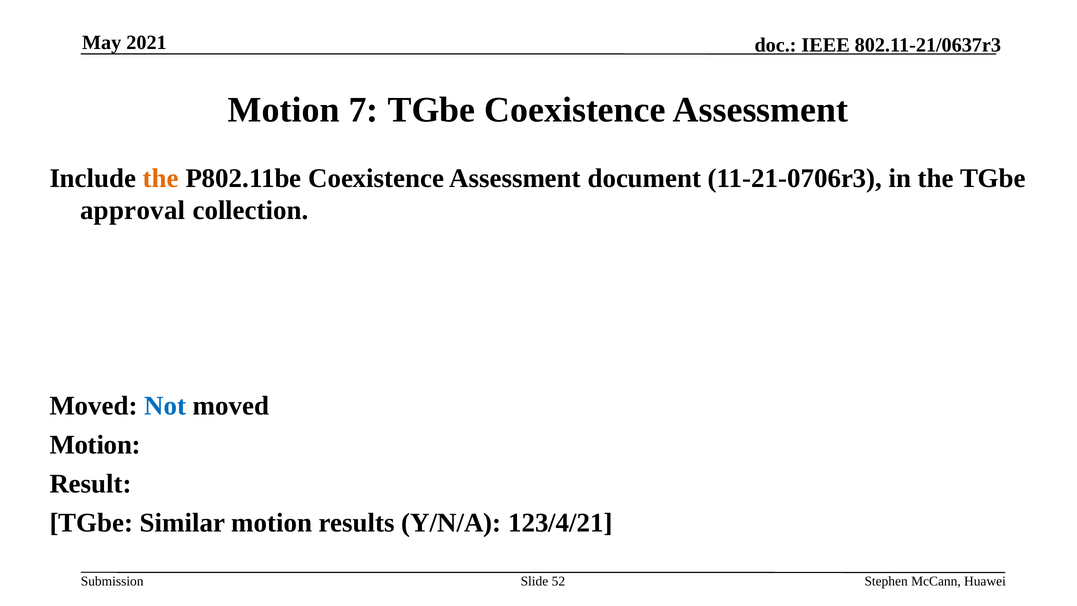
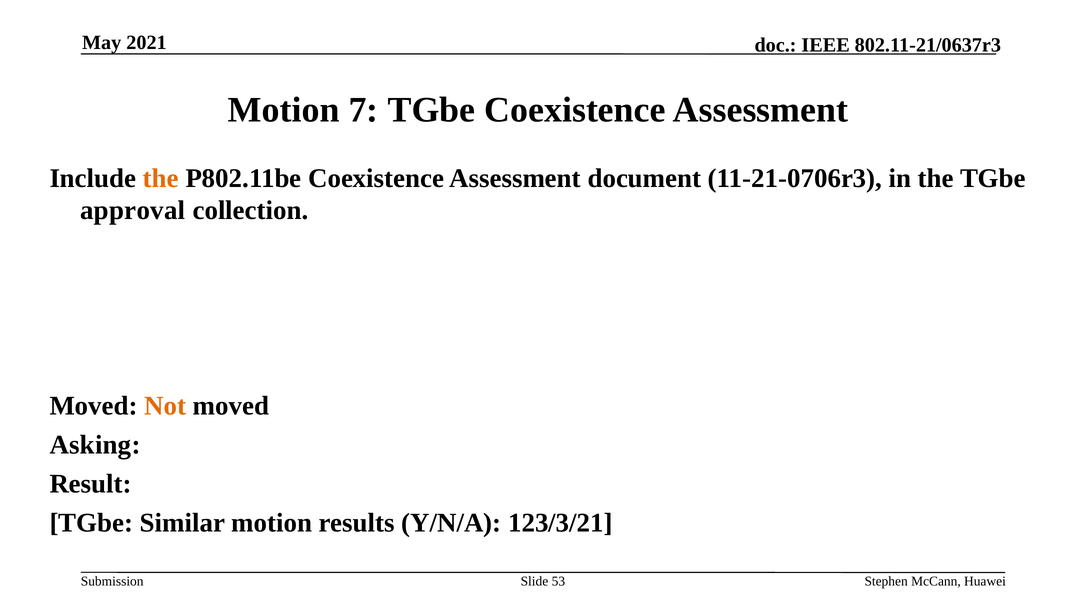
Not colour: blue -> orange (165, 406)
Motion: Motion -> Asking (95, 445)
123/4/21: 123/4/21 -> 123/3/21 (560, 523)
52: 52 -> 53 (558, 581)
